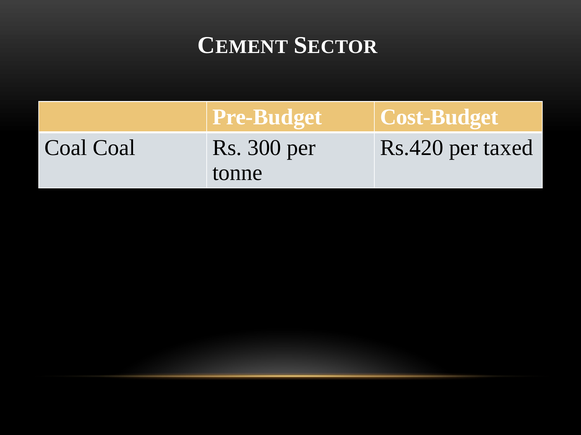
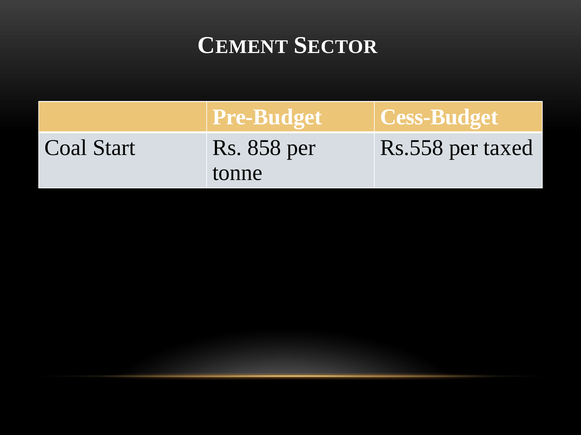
Cost-Budget: Cost-Budget -> Cess-Budget (439, 117)
Coal Coal: Coal -> Start (114, 148)
300: 300 -> 858 (264, 148)
Rs.420: Rs.420 -> Rs.558 (412, 148)
